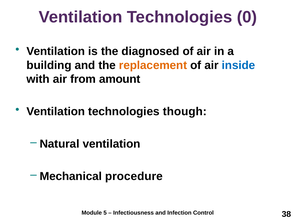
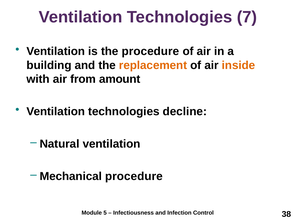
0: 0 -> 7 (247, 17)
the diagnosed: diagnosed -> procedure (150, 51)
inside colour: blue -> orange (238, 65)
though: though -> decline (185, 112)
